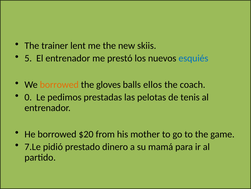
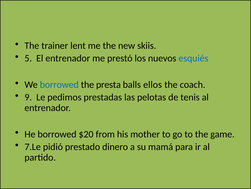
borrowed colour: orange -> blue (59, 84)
gloves: gloves -> presta (108, 84)
0: 0 -> 9 (28, 97)
